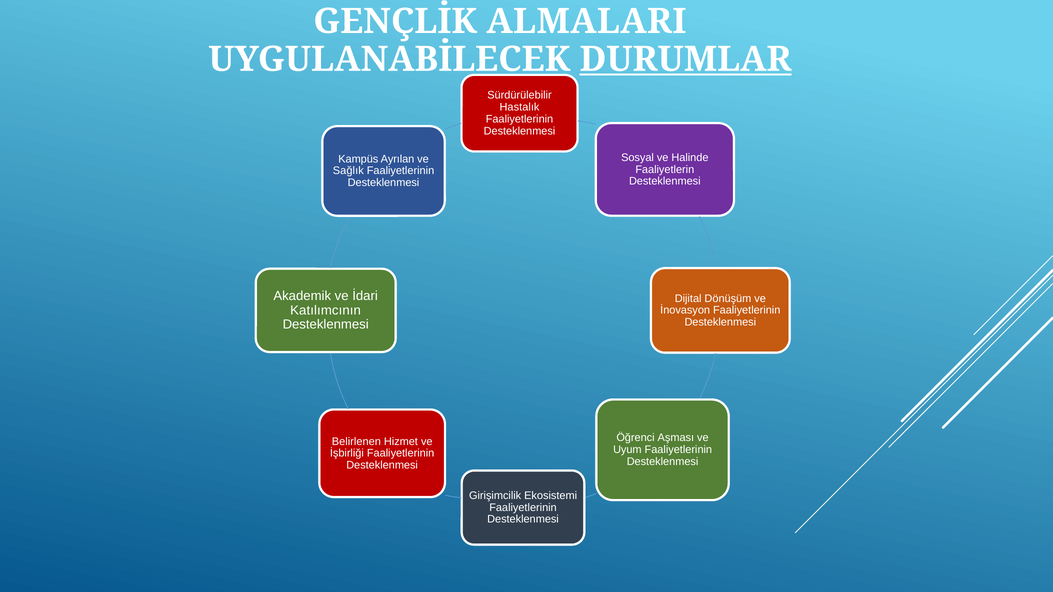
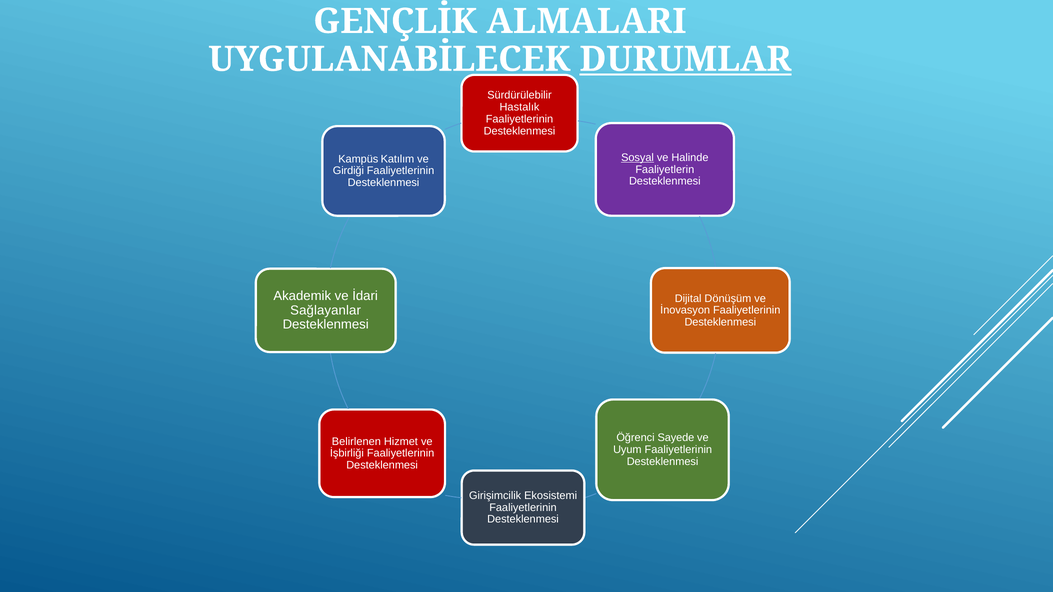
Sosyal underline: none -> present (638, 158)
Ayrılan: Ayrılan -> Katılım (397, 159)
Sağlık: Sağlık -> Girdiği (348, 171)
Katılımcının: Katılımcının -> Sağlayanlar (326, 310)
Aşması: Aşması -> Sayede (676, 438)
